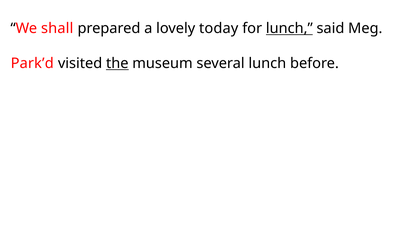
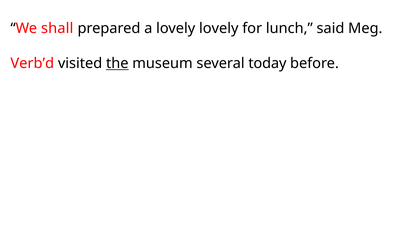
lovely today: today -> lovely (219, 28)
lunch underline: present -> none (289, 28)
Park’d: Park’d -> Verb’d (32, 63)
several lunch: lunch -> today (267, 63)
